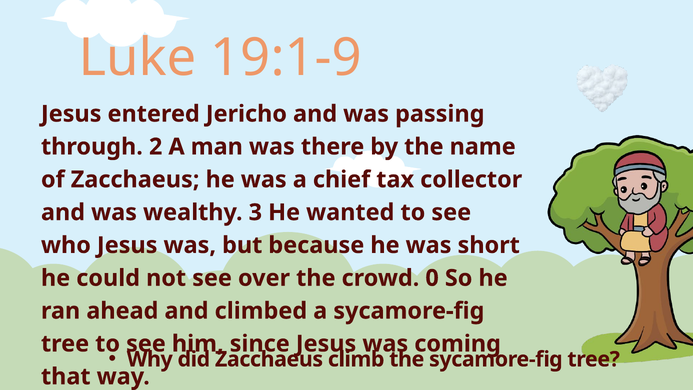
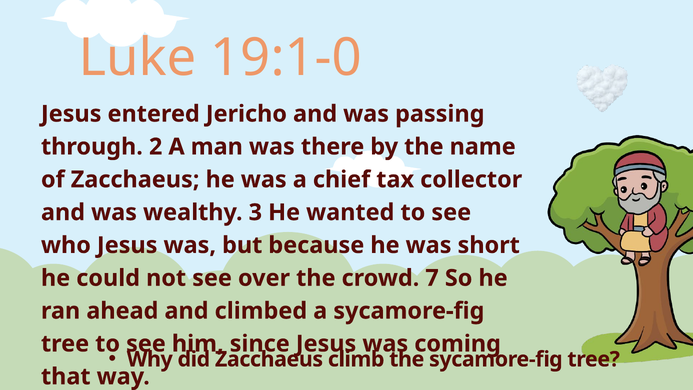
19:1-9: 19:1-9 -> 19:1-0 (286, 58)
0: 0 -> 7 (432, 278)
